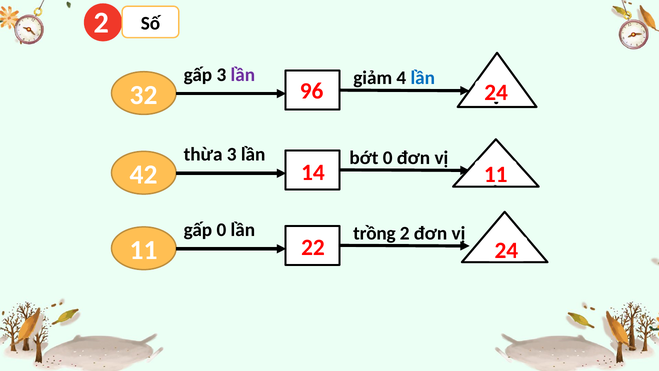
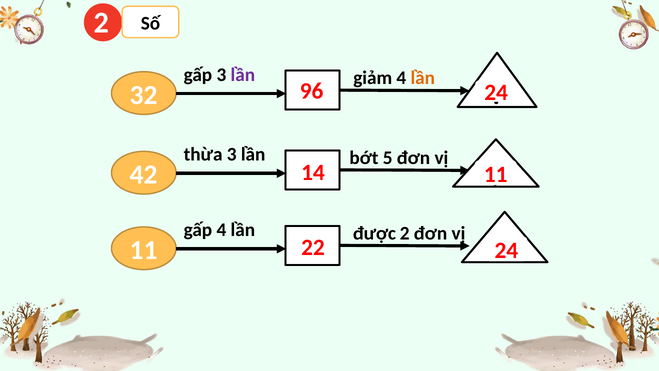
lần colour: blue -> orange (423, 78)
bớt 0: 0 -> 5 (388, 158)
gấp 0: 0 -> 4 (221, 230)
trồng: trồng -> được (374, 233)
